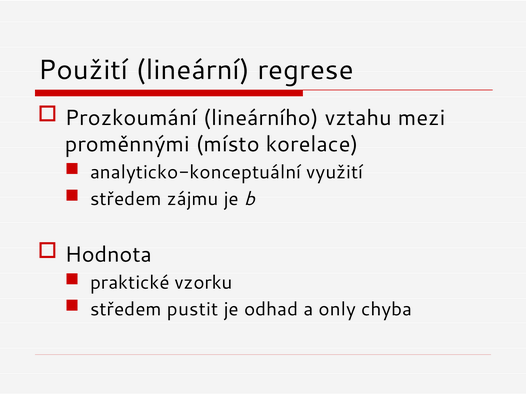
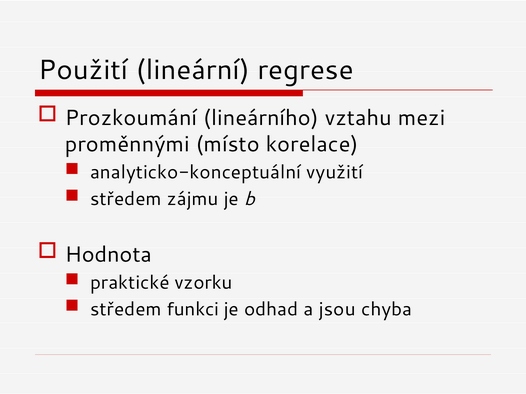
pustit: pustit -> funkci (193, 310)
only: only -> jsou (337, 310)
